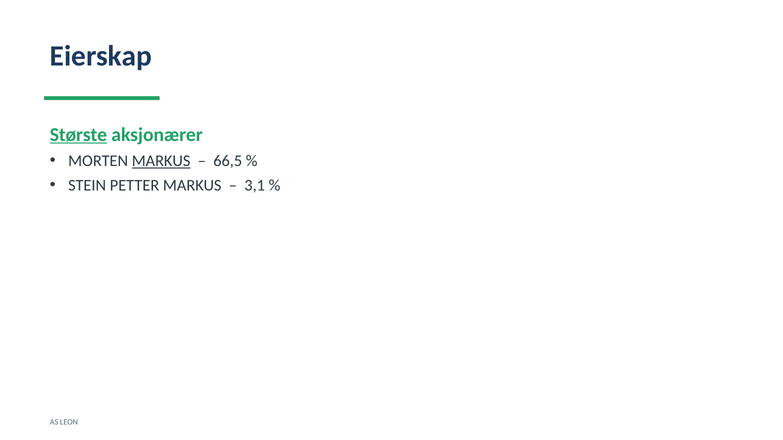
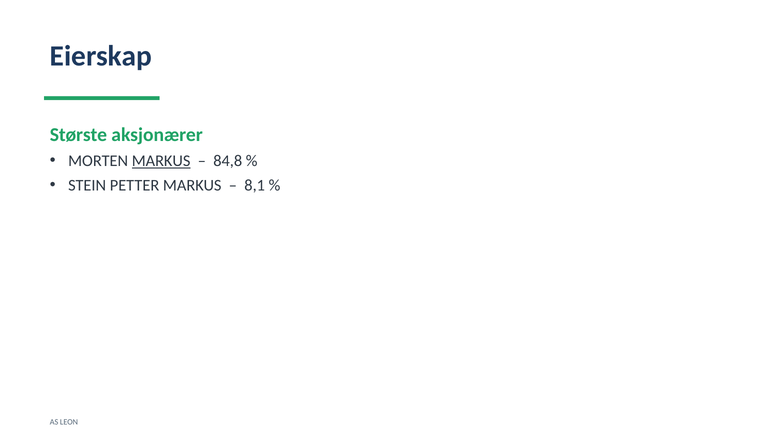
Største underline: present -> none (78, 135)
66,5: 66,5 -> 84,8 (228, 161)
3,1: 3,1 -> 8,1 (255, 185)
